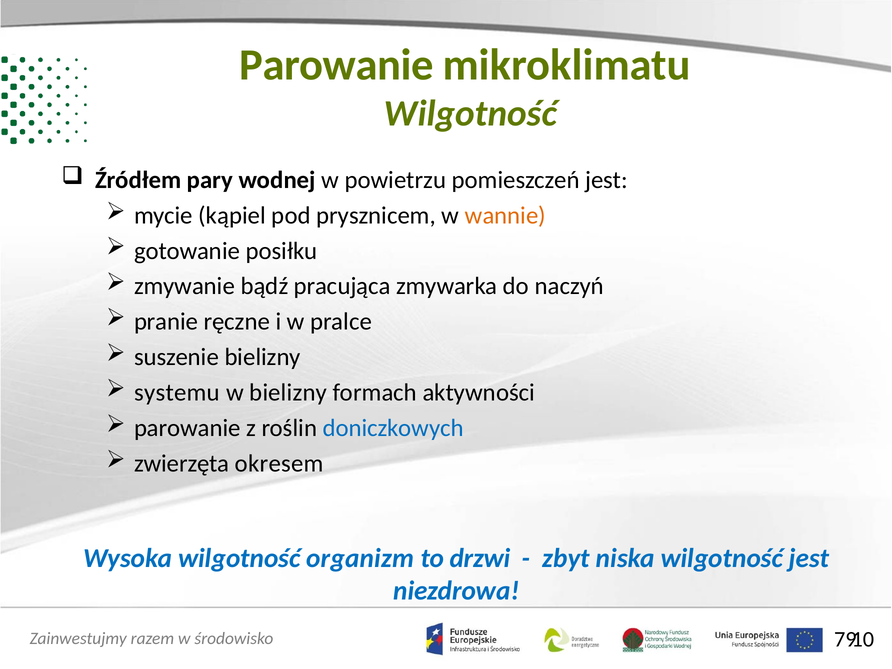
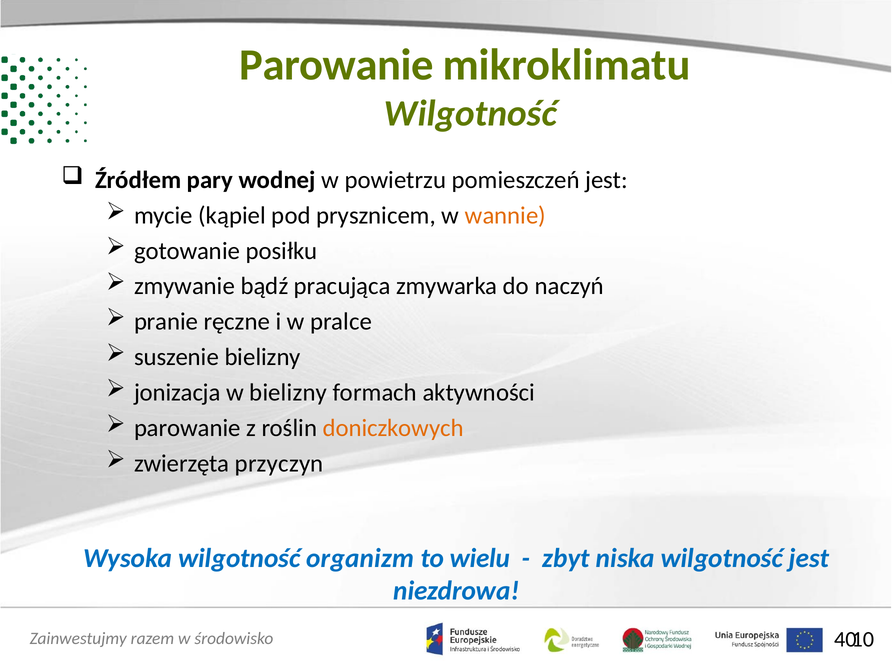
systemu: systemu -> jonizacja (177, 393)
doniczkowych colour: blue -> orange (393, 428)
okresem: okresem -> przyczyn (279, 463)
drzwi: drzwi -> wielu (480, 558)
79: 79 -> 40 (845, 639)
